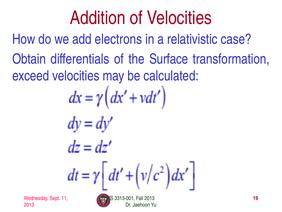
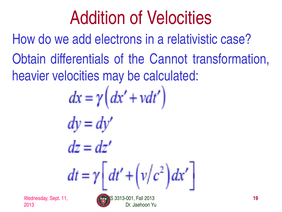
Surface: Surface -> Cannot (169, 59)
exceed: exceed -> heavier (31, 76)
